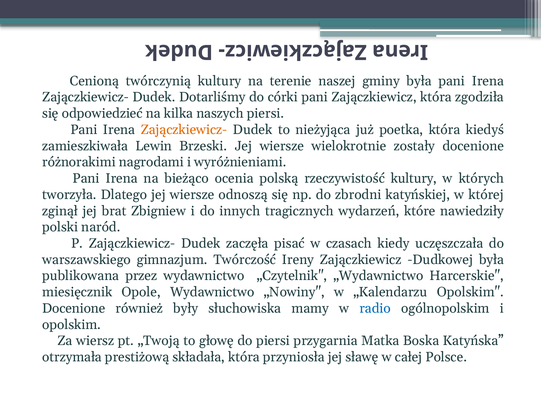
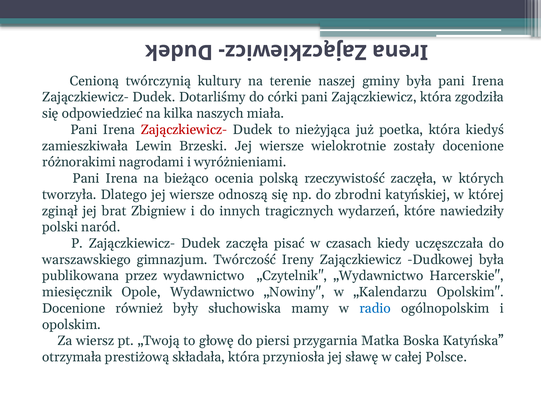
naszych piersi: piersi -> miała (266, 113)
Zajączkiewicz- colour: orange -> red (184, 130)
rzeczywistość kultury: kultury -> zaczęła (414, 178)
